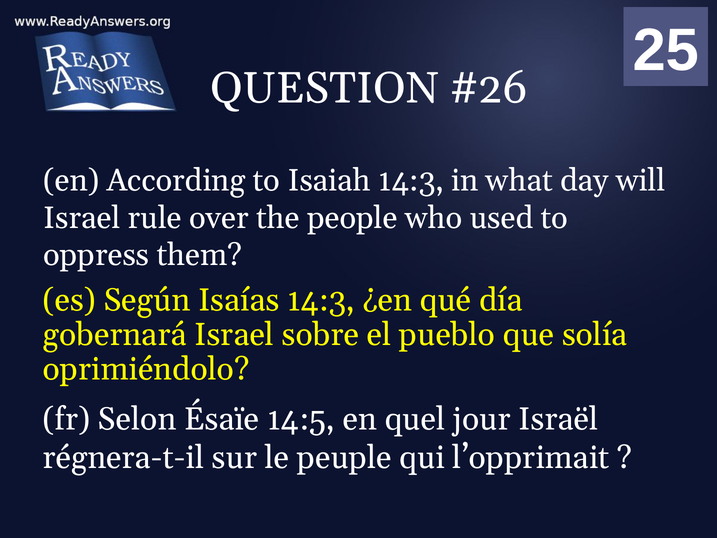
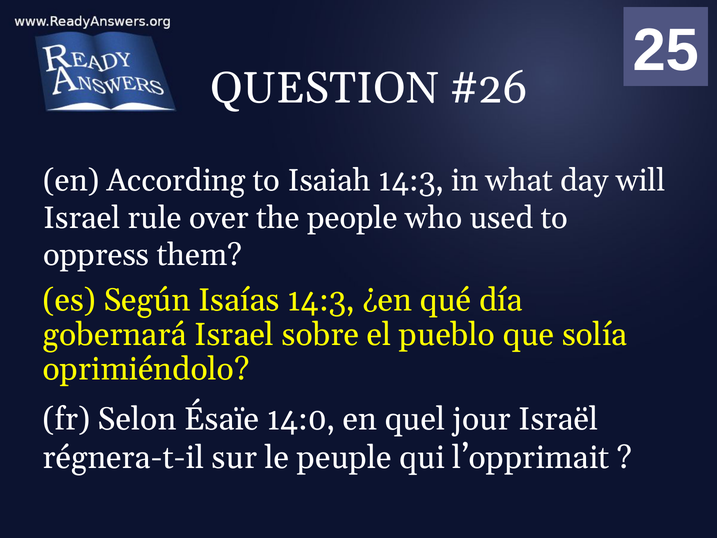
14:5: 14:5 -> 14:0 (301, 419)
